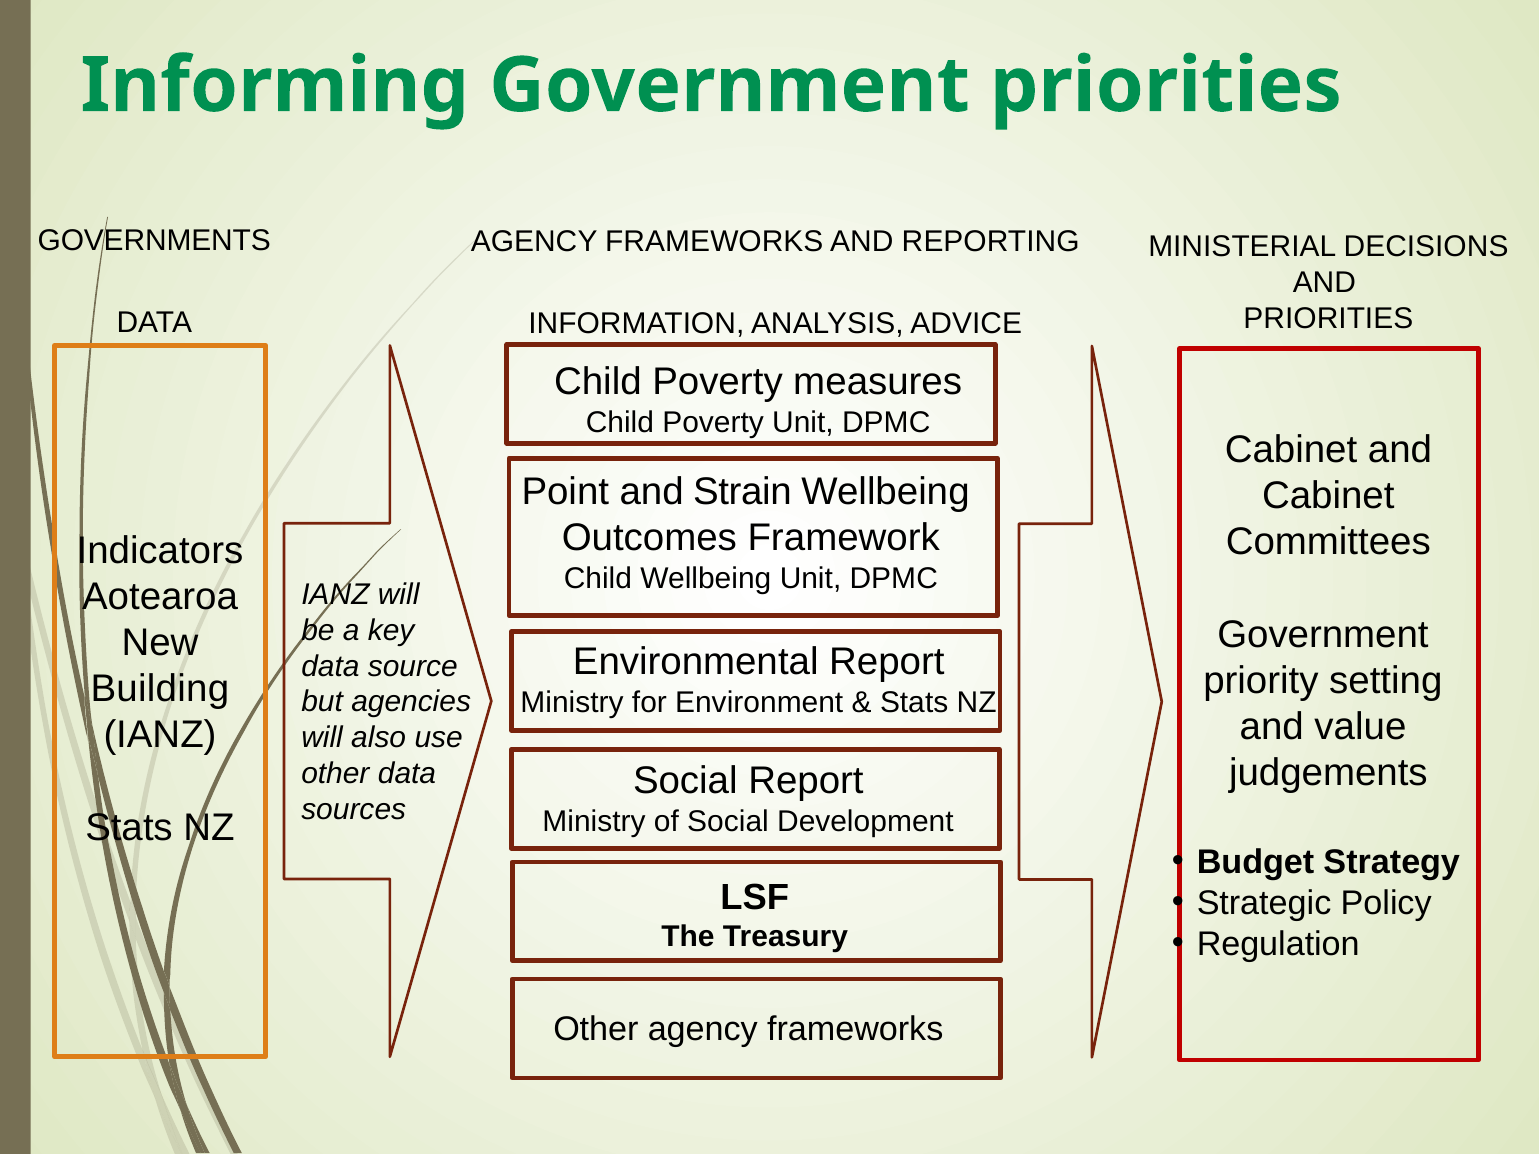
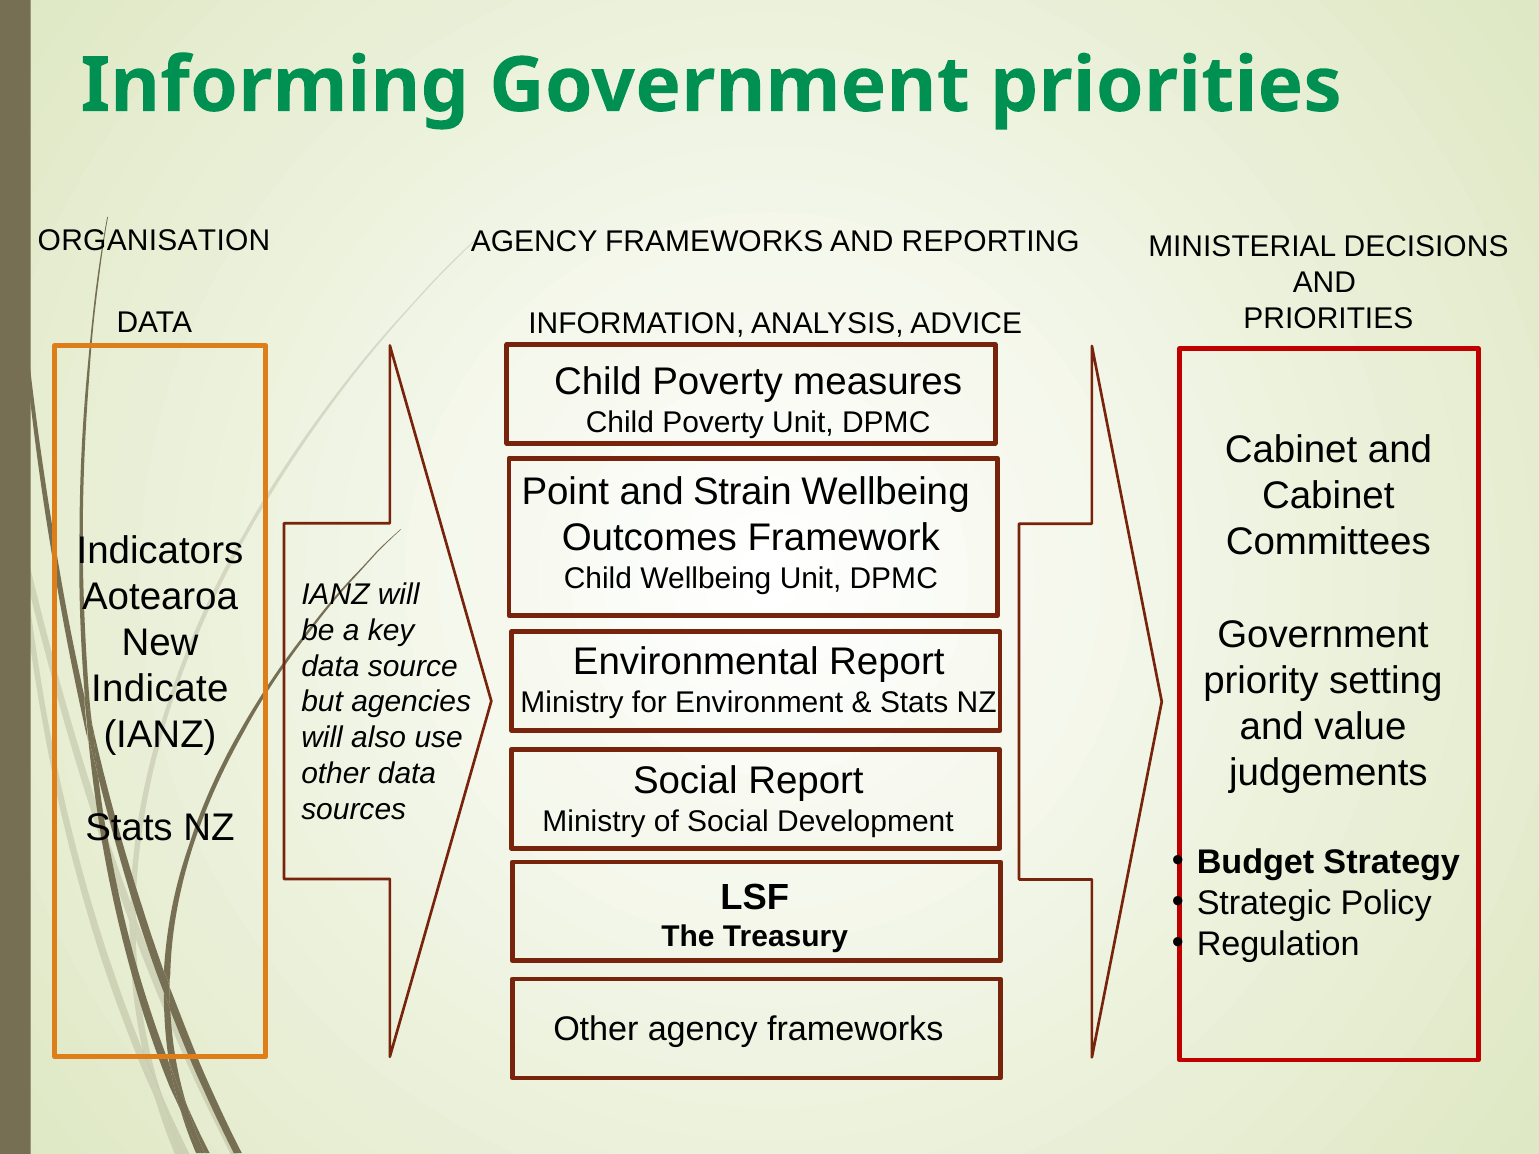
GOVERNMENTS: GOVERNMENTS -> ORGANISATION (154, 240)
Building: Building -> Indicate (160, 689)
